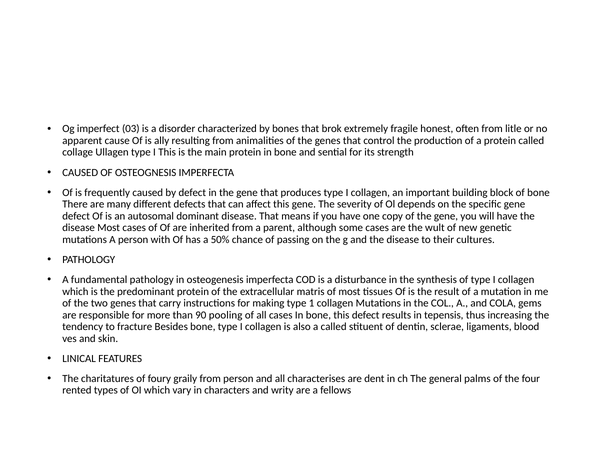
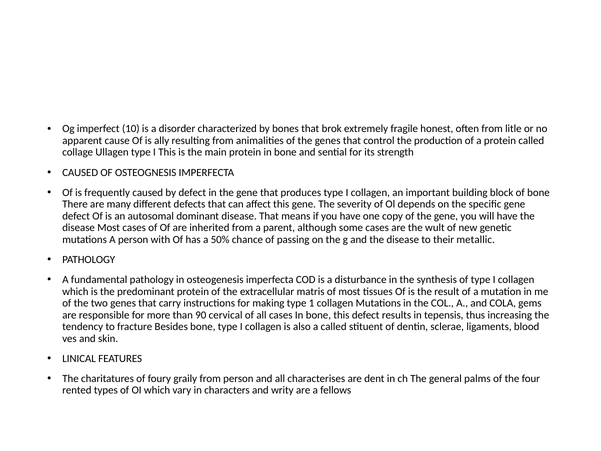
03: 03 -> 10 (131, 129)
cultures: cultures -> metallic (476, 239)
pooling: pooling -> cervical (226, 315)
